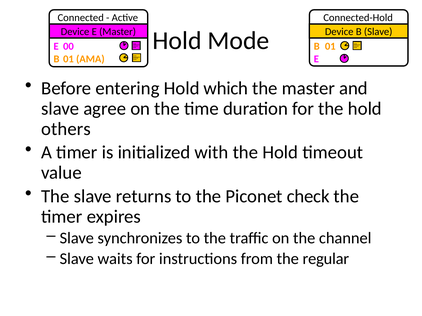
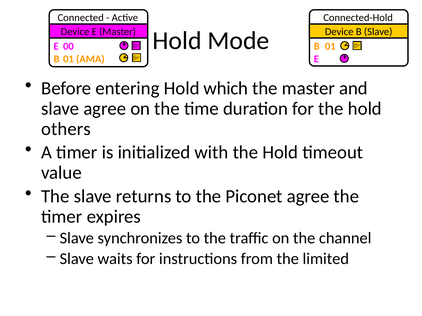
Piconet check: check -> agree (308, 197)
regular: regular -> limited (326, 259)
